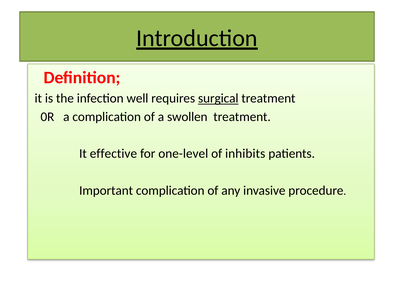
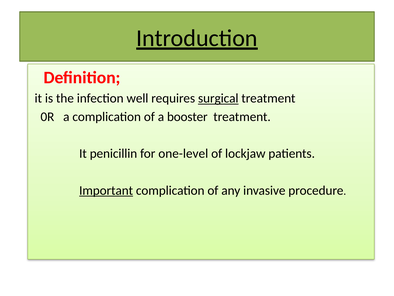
swollen: swollen -> booster (187, 117)
effective: effective -> penicillin (113, 153)
inhibits: inhibits -> lockjaw (245, 153)
Important underline: none -> present (106, 190)
